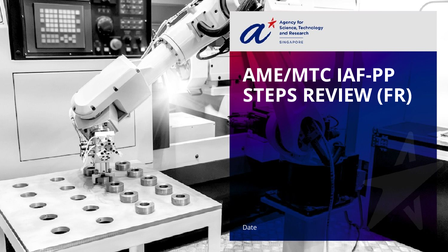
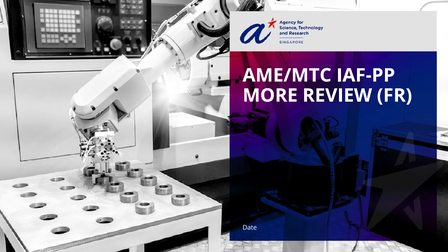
STEPS: STEPS -> MORE (270, 96)
